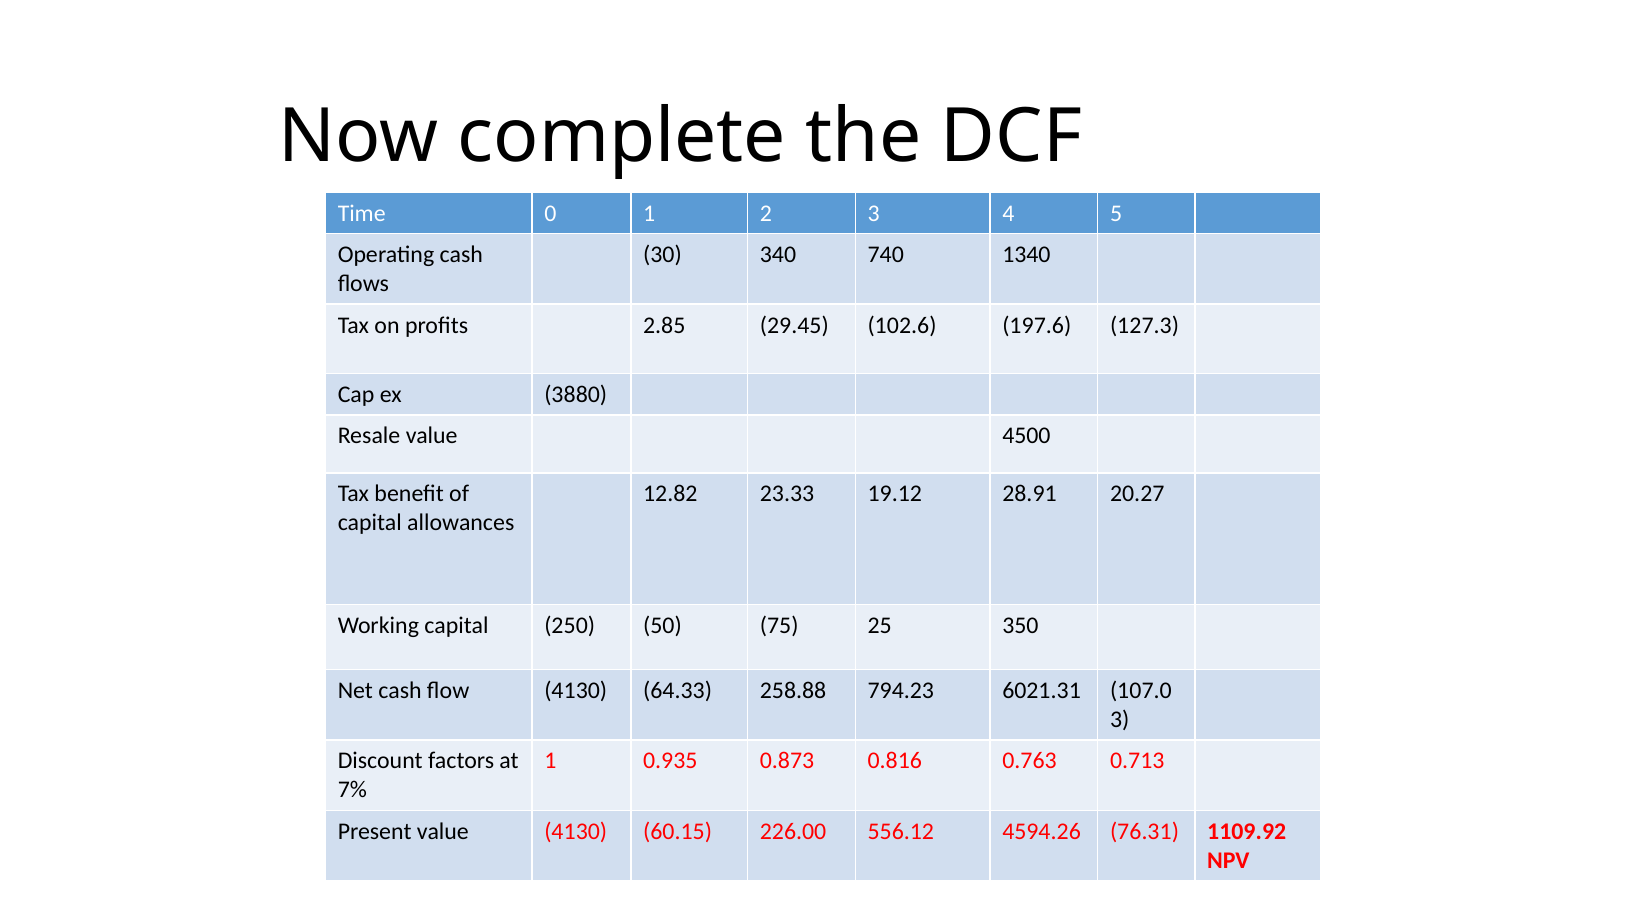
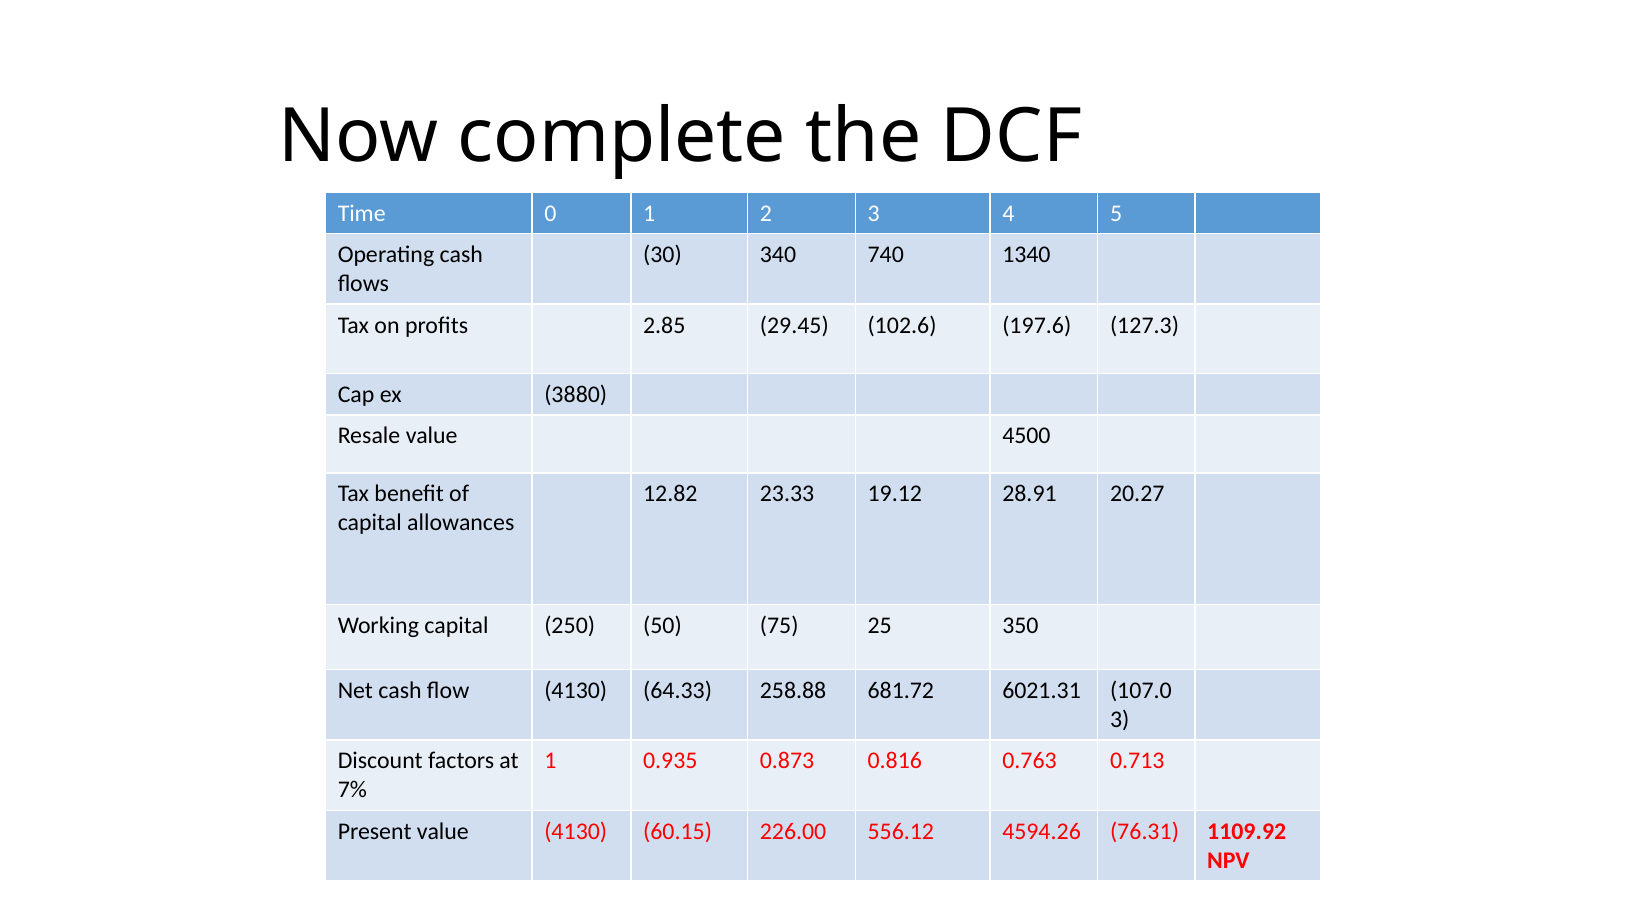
794.23: 794.23 -> 681.72 (901, 690)
